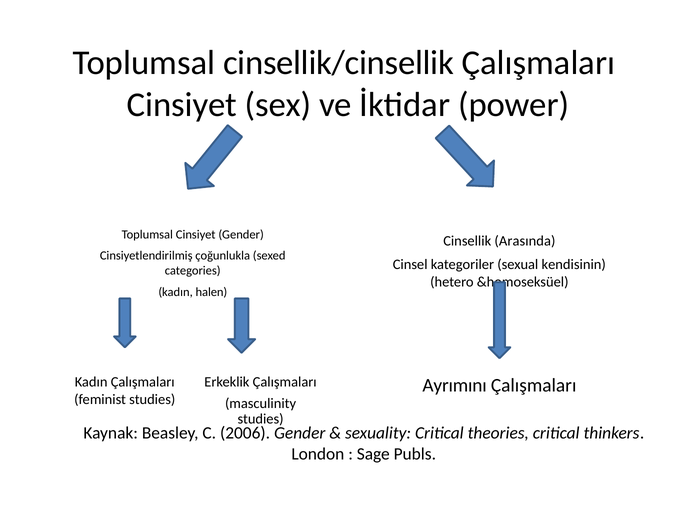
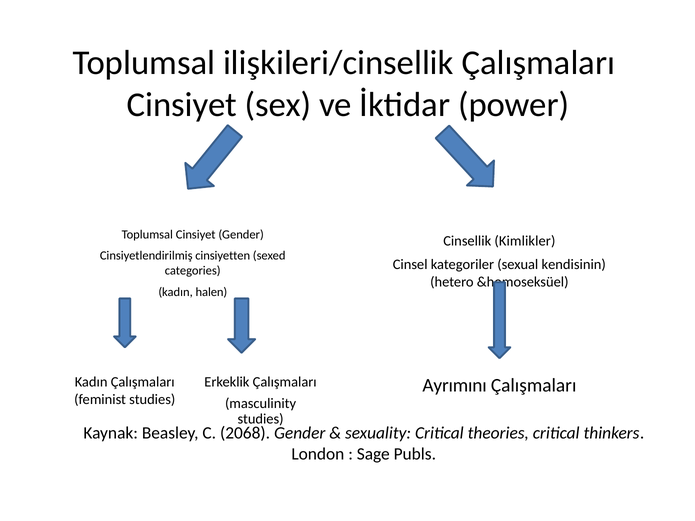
cinsellik/cinsellik: cinsellik/cinsellik -> ilişkileri/cinsellik (338, 63)
Arasında: Arasında -> Kimlikler (525, 241)
çoğunlukla: çoğunlukla -> cinsiyetten (223, 256)
2006: 2006 -> 2068 (245, 433)
